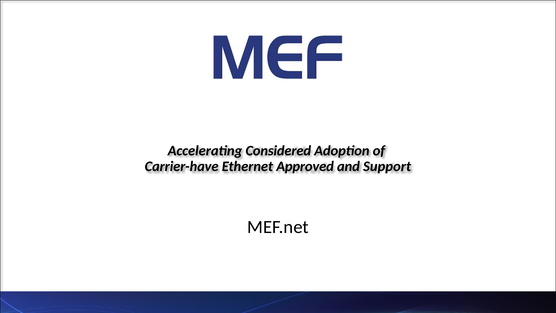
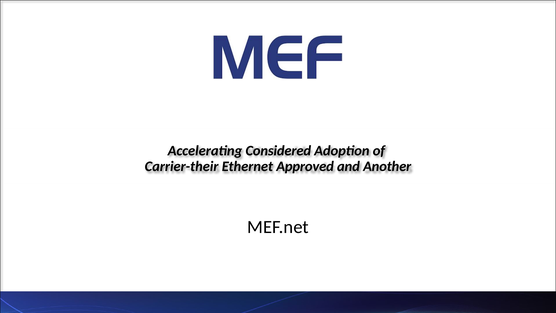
Carrier-have: Carrier-have -> Carrier-their (182, 166)
Support: Support -> Another (387, 166)
